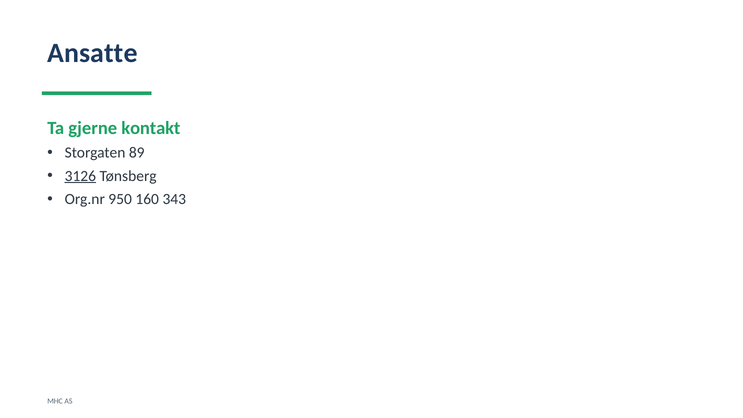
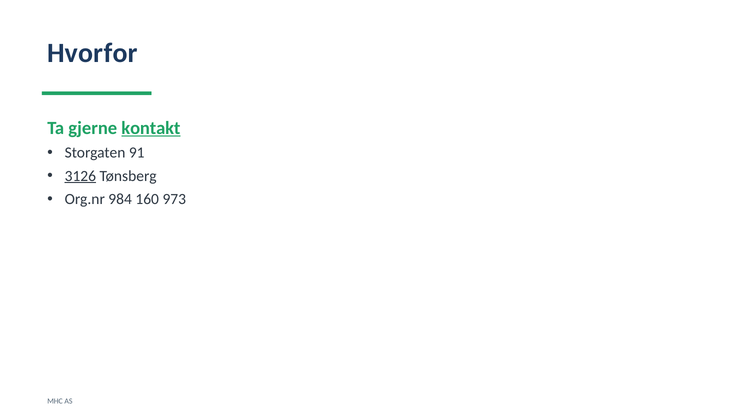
Ansatte: Ansatte -> Hvorfor (92, 53)
kontakt underline: none -> present (151, 128)
89: 89 -> 91 (137, 153)
950: 950 -> 984 (120, 199)
343: 343 -> 973 (174, 199)
